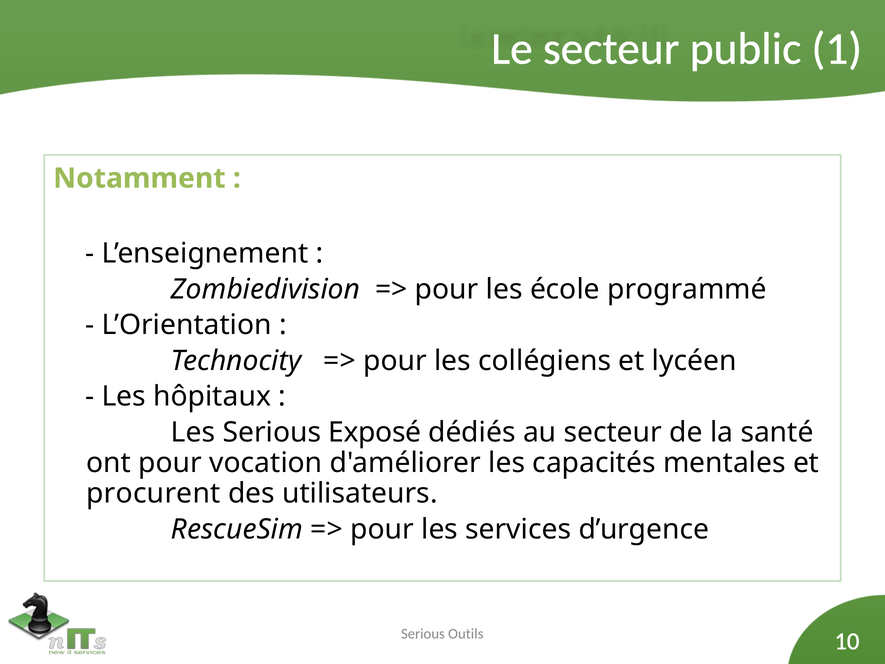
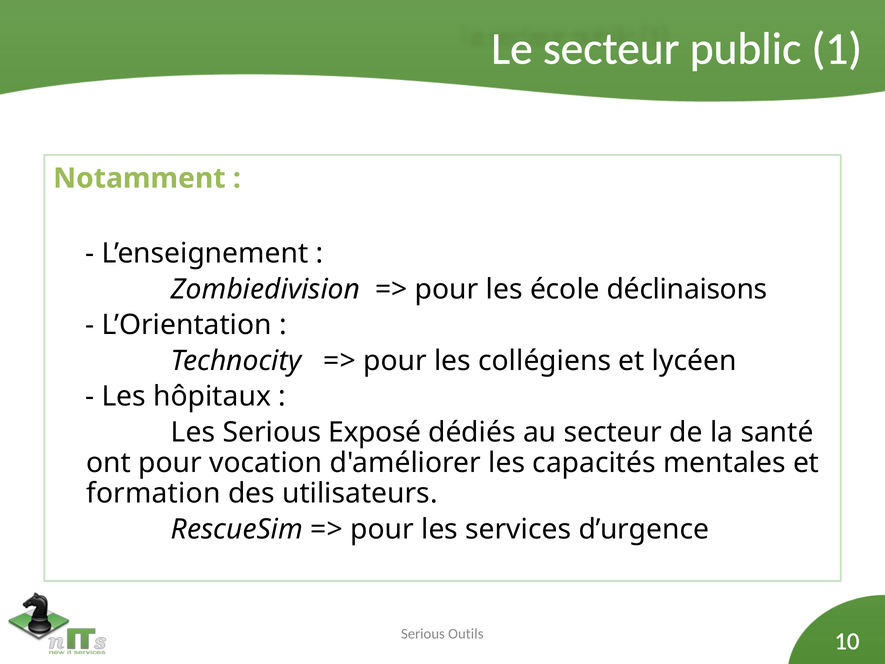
programmé: programmé -> déclinaisons (687, 289)
procurent: procurent -> formation (153, 493)
